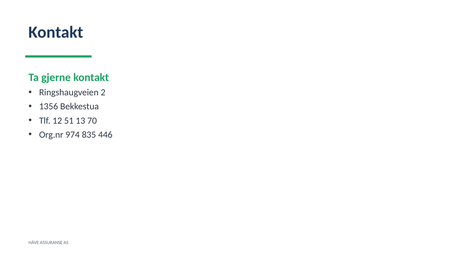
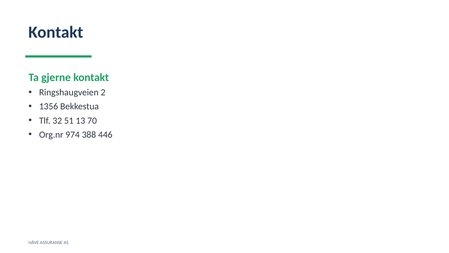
12: 12 -> 32 (57, 120)
835: 835 -> 388 (89, 134)
